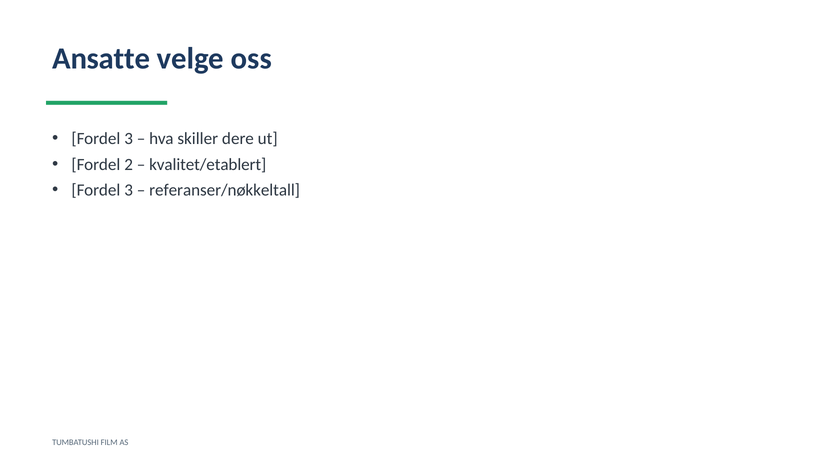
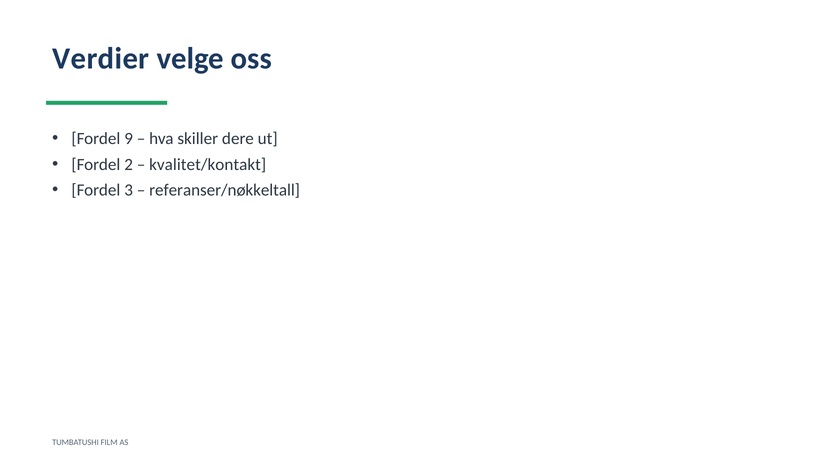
Ansatte: Ansatte -> Verdier (101, 59)
3: 3 -> 9 (129, 139)
kvalitet/etablert: kvalitet/etablert -> kvalitet/kontakt (208, 165)
